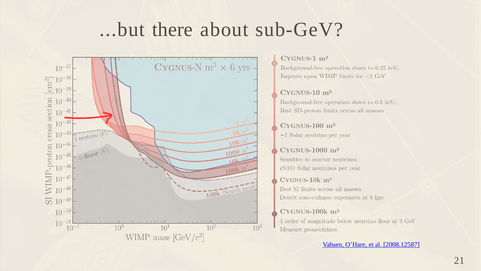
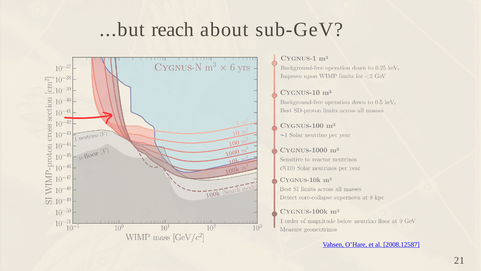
there: there -> reach (173, 29)
